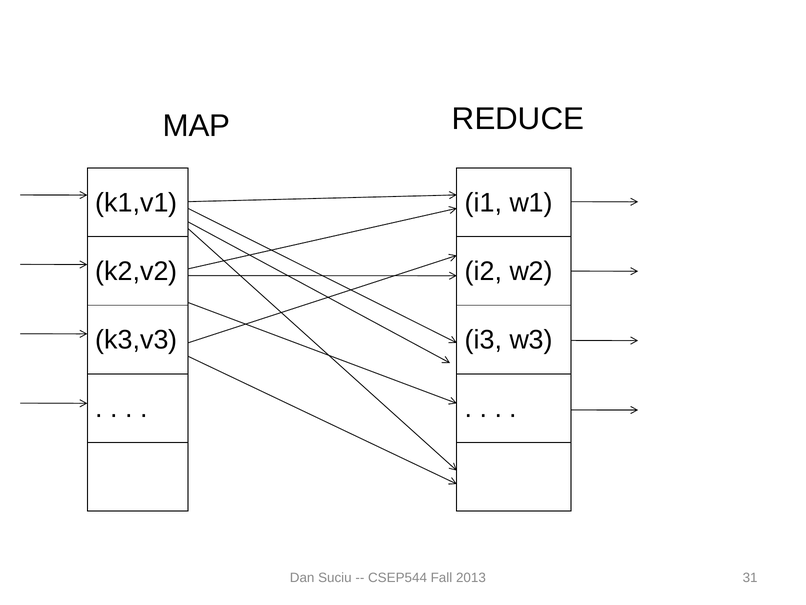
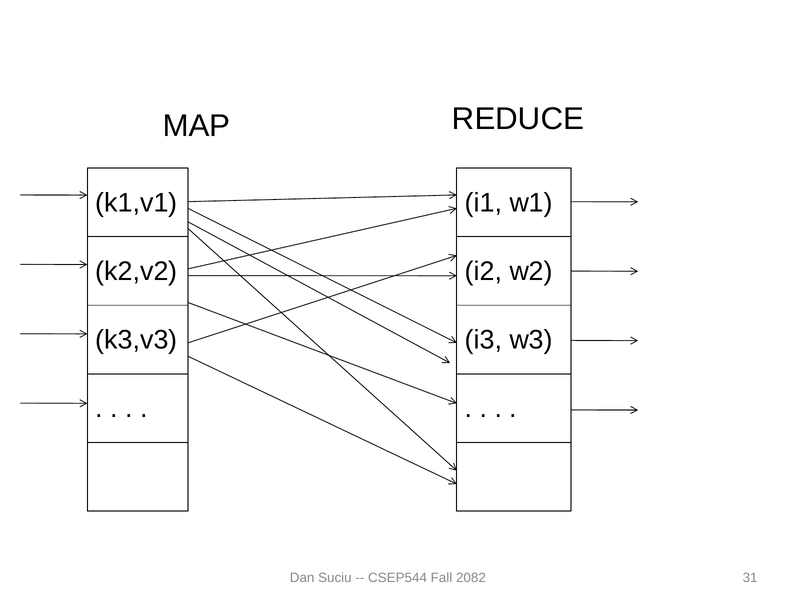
2013: 2013 -> 2082 (471, 577)
